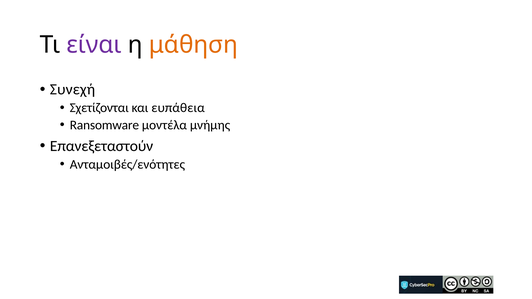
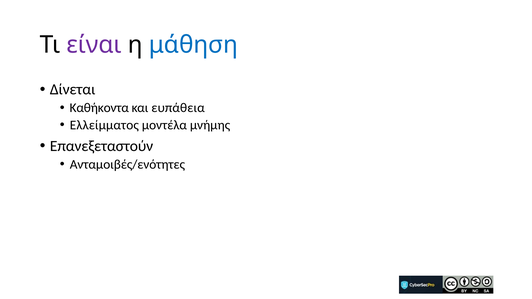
μάθηση colour: orange -> blue (193, 45)
Συνεχή: Συνεχή -> Δίνεται (73, 90)
Σχετίζονται: Σχετίζονται -> Καθήκοντα (99, 108)
Ransomware: Ransomware -> Ελλείμματος (104, 125)
